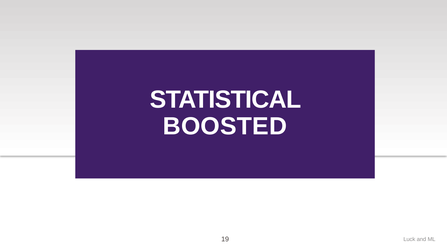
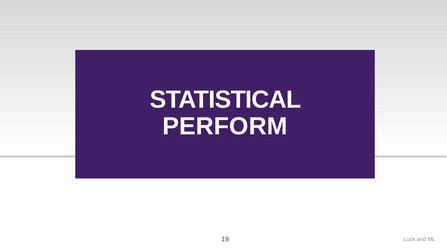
BOOSTED: BOOSTED -> PERFORM (225, 127)
